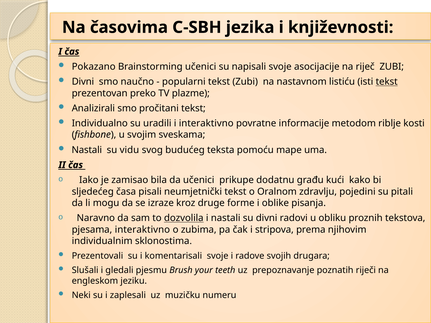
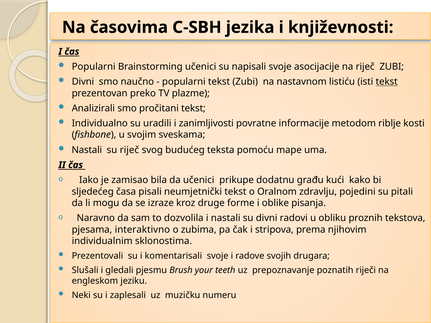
Pokazano: Pokazano -> Popularni (94, 67)
i interaktivno: interaktivno -> zanimljivosti (206, 123)
su vidu: vidu -> riječ (129, 150)
dozvolila underline: present -> none (184, 218)
